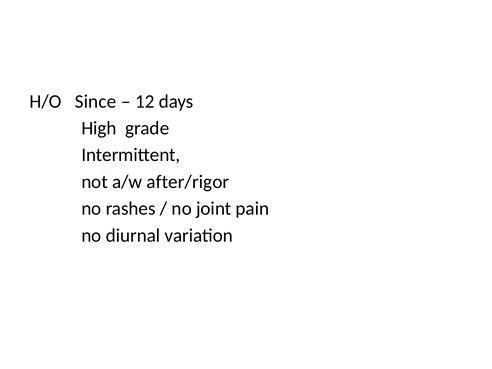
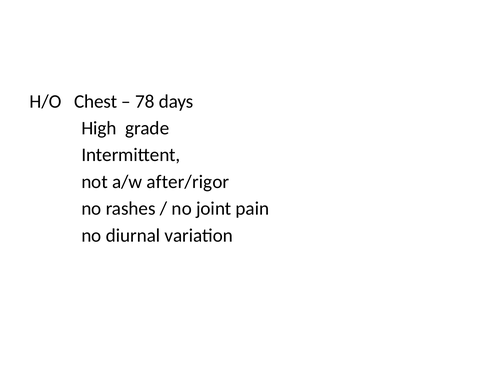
Since: Since -> Chest (96, 101)
12: 12 -> 78 (145, 101)
